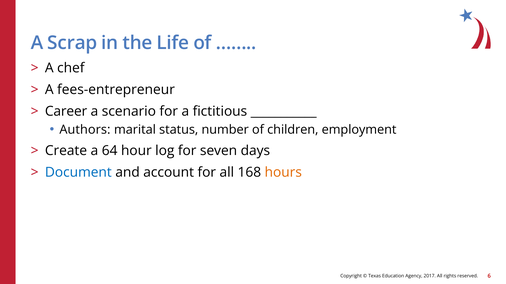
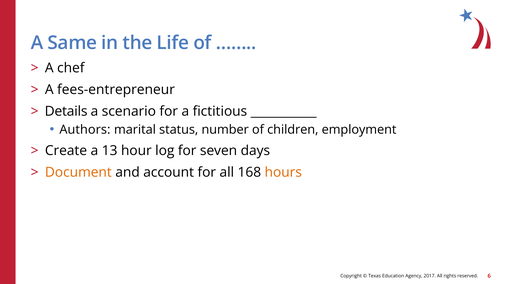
Scrap: Scrap -> Same (72, 43)
Career: Career -> Details (66, 112)
64: 64 -> 13 (110, 151)
Document colour: blue -> orange (78, 173)
